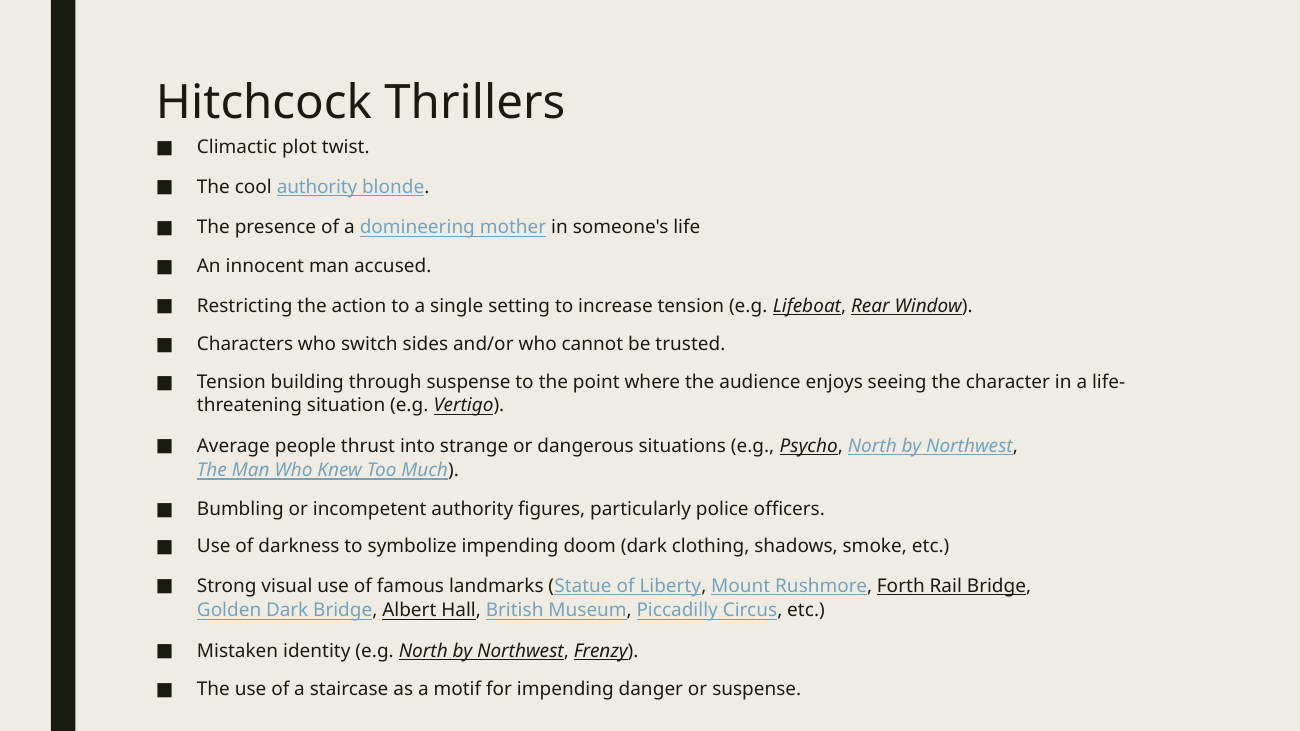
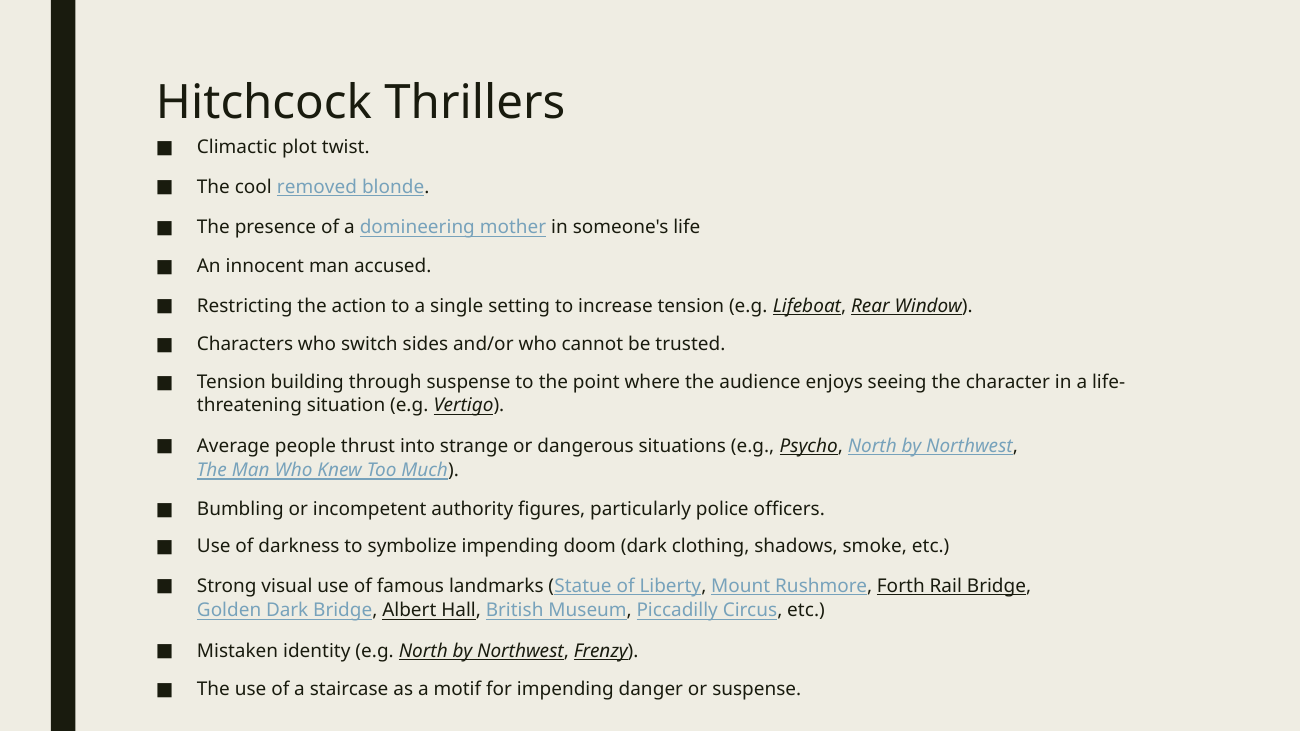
cool authority: authority -> removed (317, 187)
